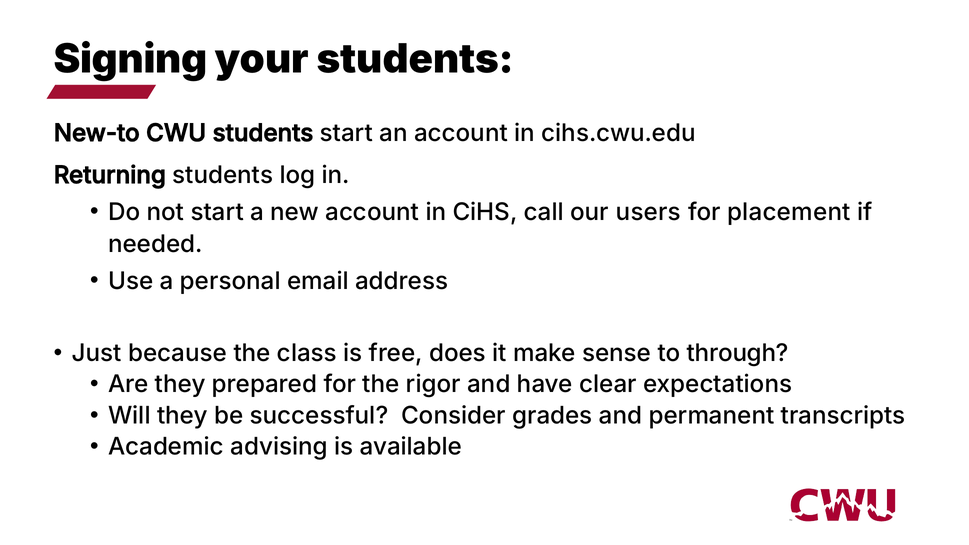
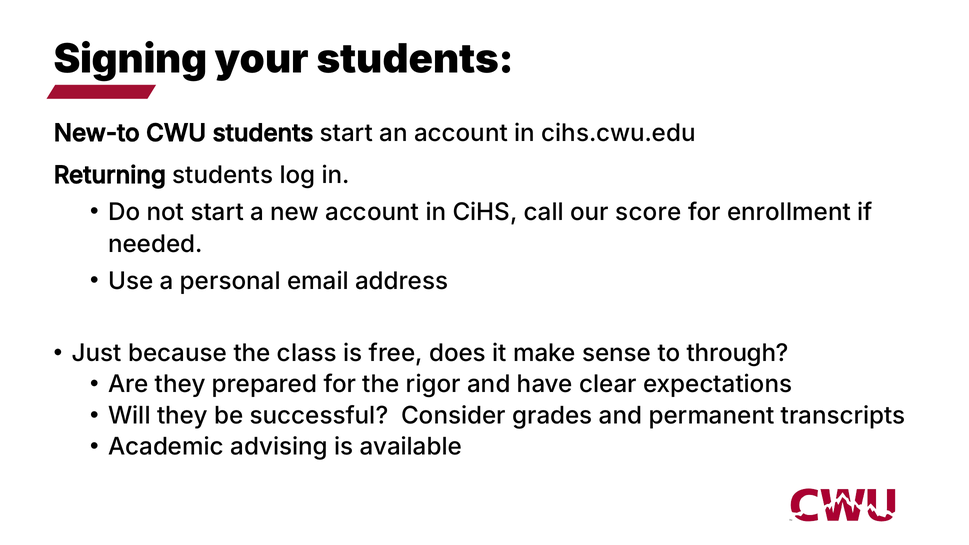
users: users -> score (648, 212)
placement: placement -> enrollment (789, 212)
